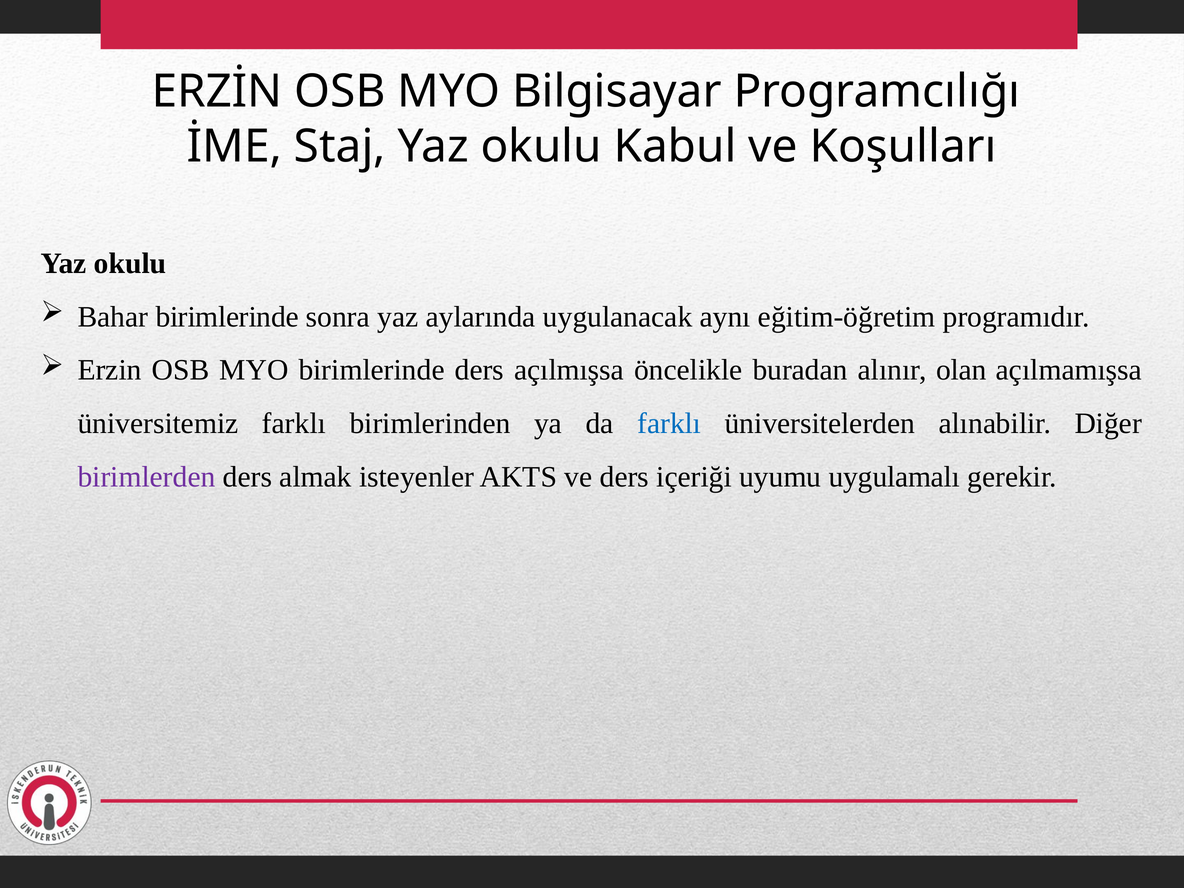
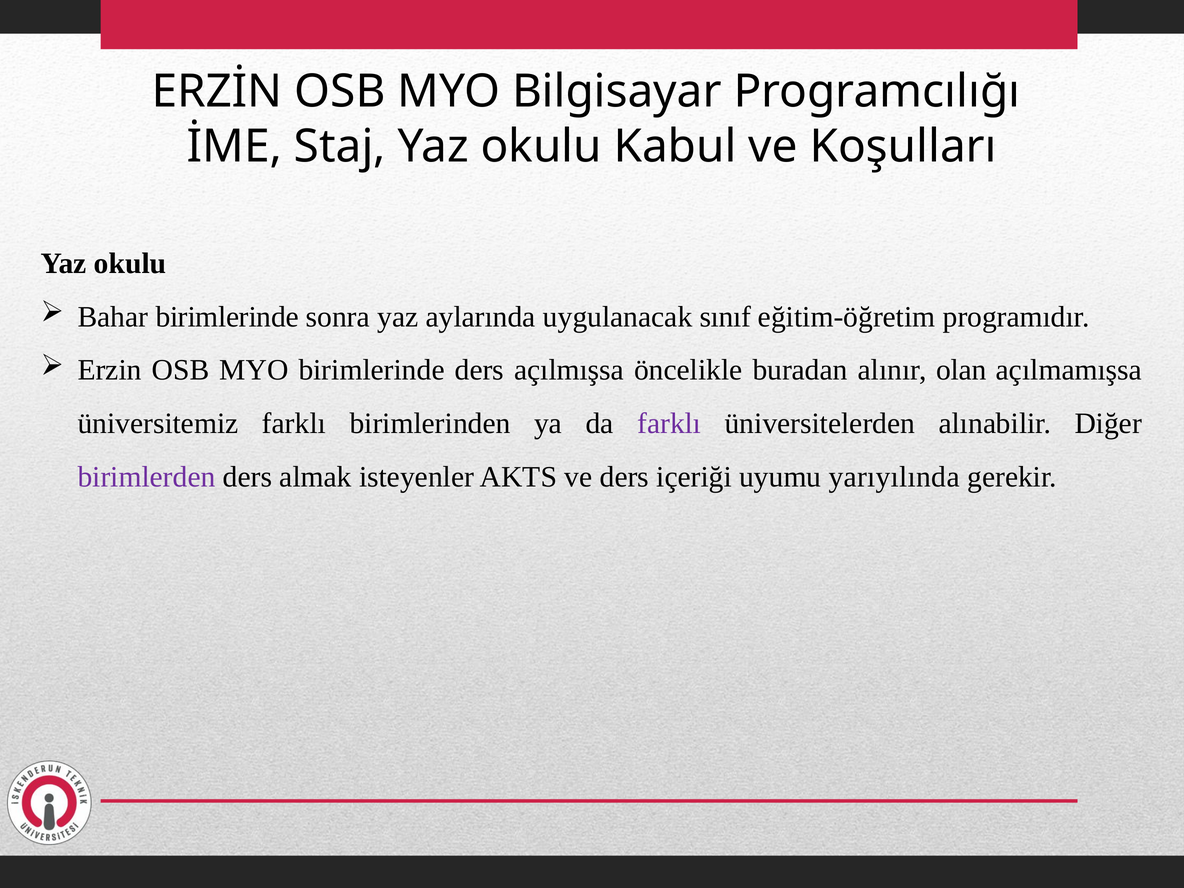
aynı: aynı -> sınıf (725, 317)
farklı colour: blue -> purple (669, 423)
uygulamalı: uygulamalı -> yarıyılında (894, 477)
